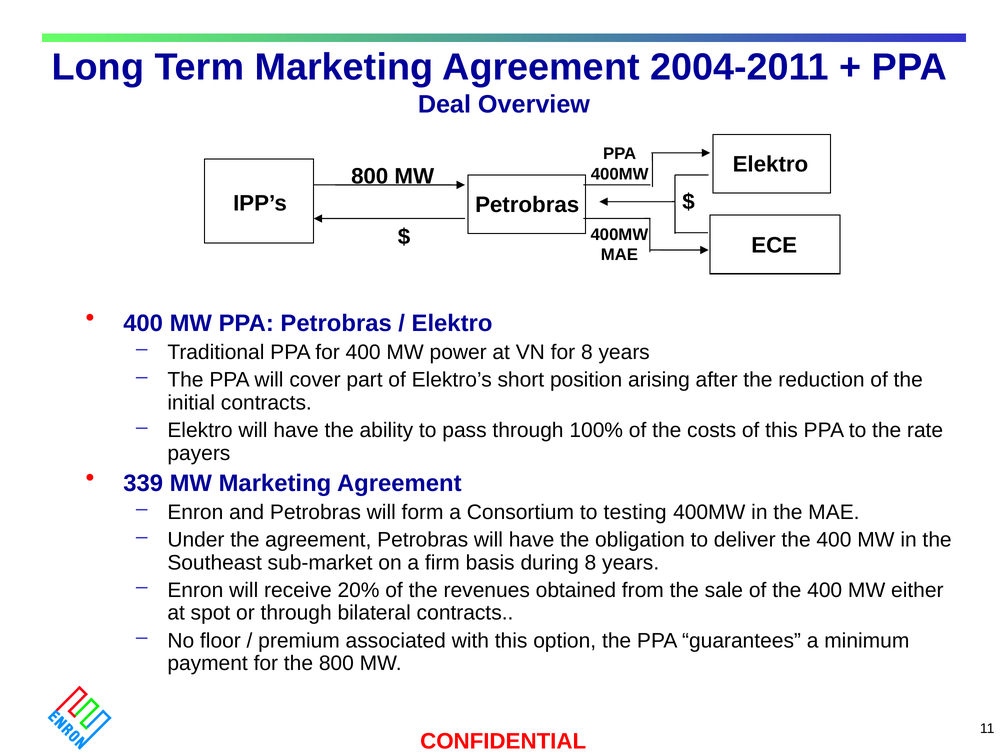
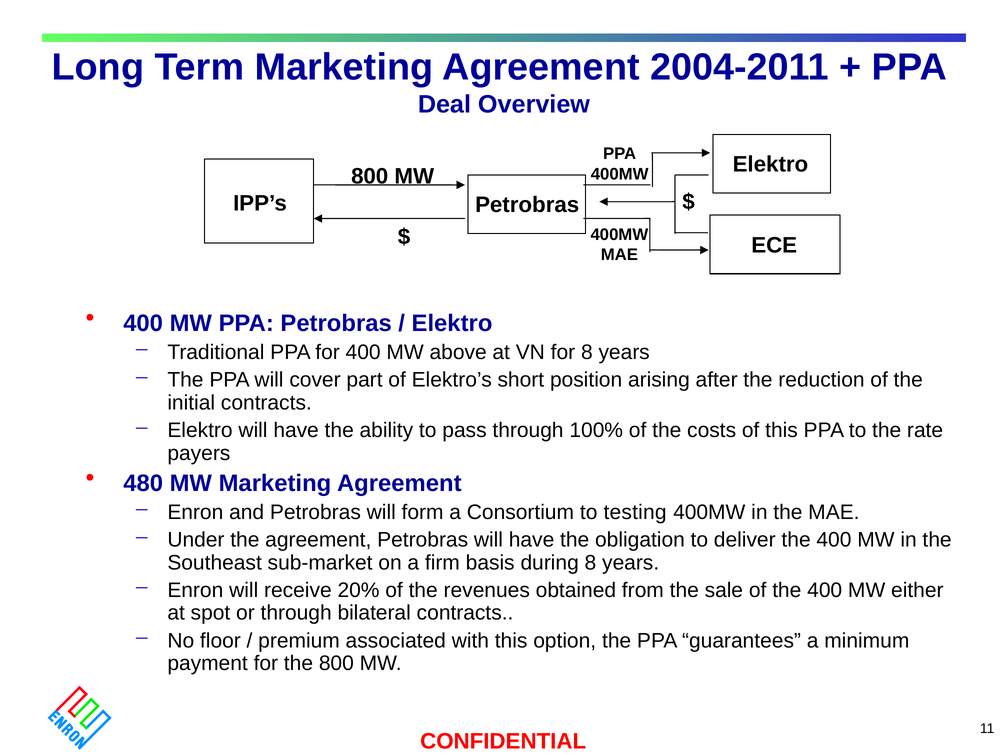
power: power -> above (458, 352)
339: 339 -> 480 (143, 483)
